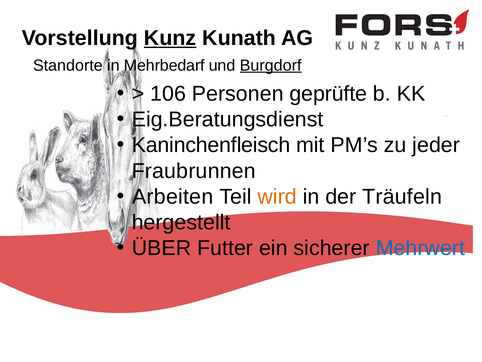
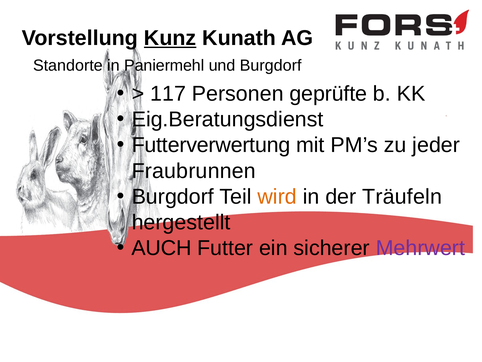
Mehrbedarf: Mehrbedarf -> Paniermehl (164, 65)
Burgdorf underline: present -> none (271, 65)
106: 106 -> 117 (168, 94)
Kaninchenfleisch: Kaninchenfleisch -> Futterverwertung (211, 145)
Arbeiten: Arbeiten -> Burgdorf (173, 196)
ÜBER: ÜBER -> AUCH (162, 248)
Mehrwert colour: blue -> purple (420, 248)
